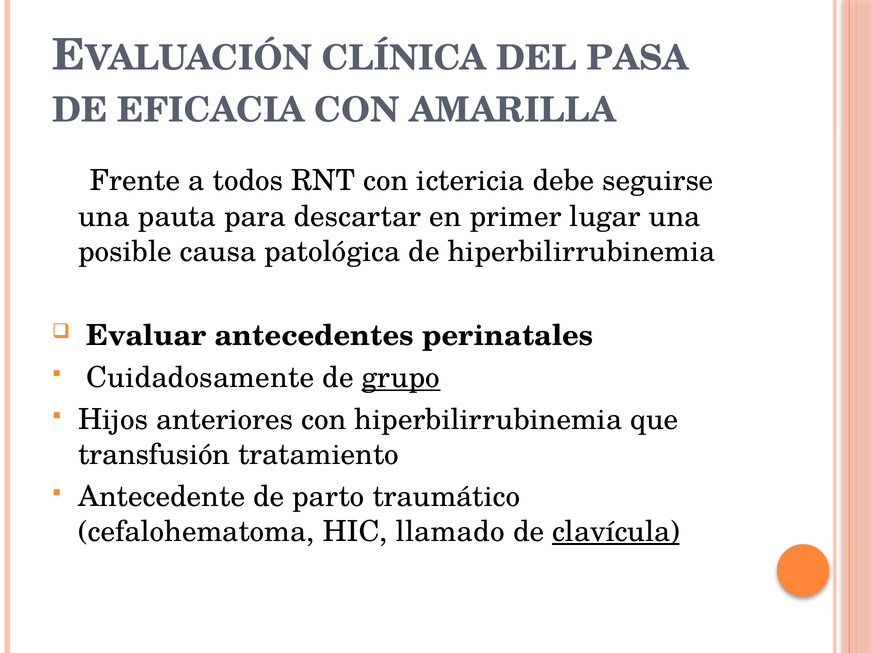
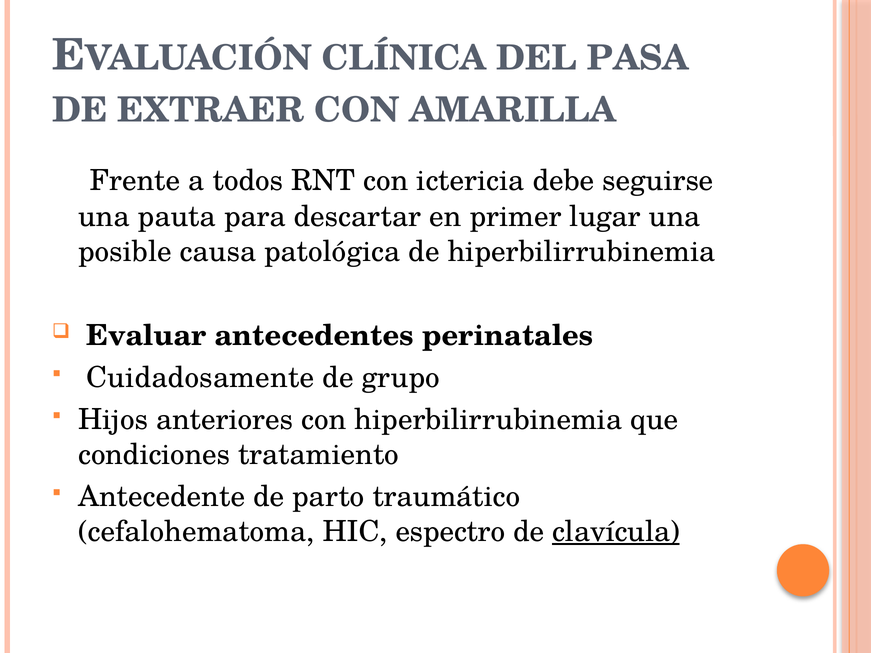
EFICACIA: EFICACIA -> EXTRAER (211, 111)
grupo underline: present -> none (401, 378)
transfusión: transfusión -> condiciones (154, 455)
llamado: llamado -> espectro (450, 532)
